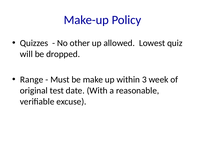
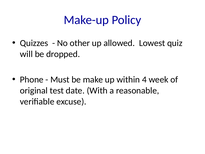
Range: Range -> Phone (32, 79)
3: 3 -> 4 (144, 79)
